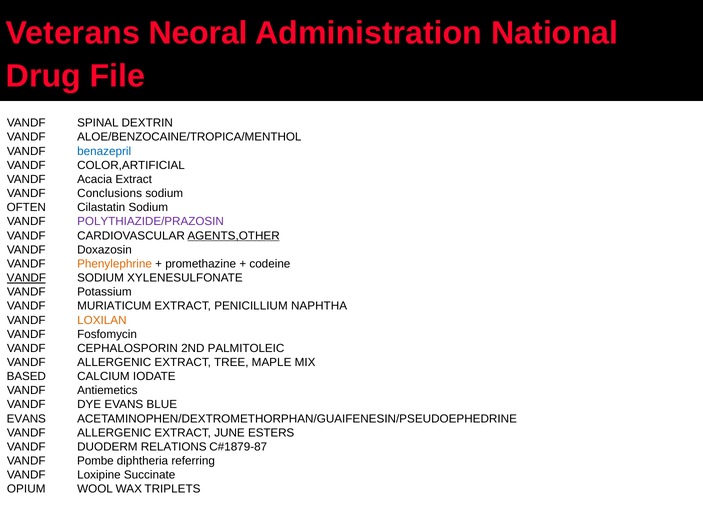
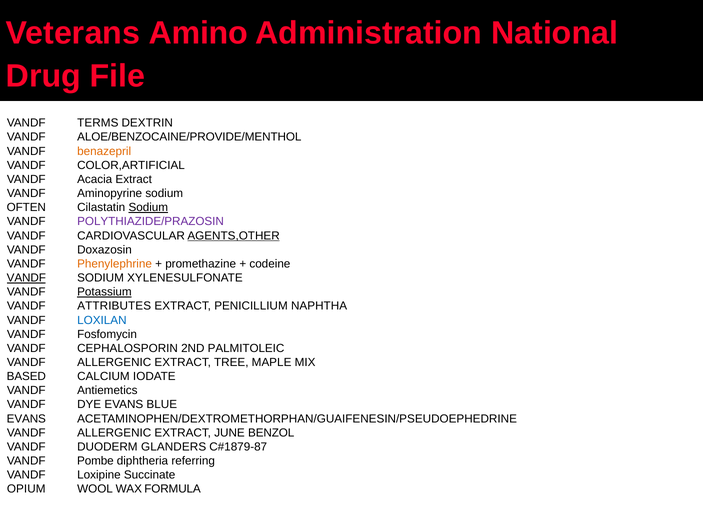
Neoral: Neoral -> Amino (198, 33)
SPINAL: SPINAL -> TERMS (98, 123)
ALOE/BENZOCAINE/TROPICA/MENTHOL: ALOE/BENZOCAINE/TROPICA/MENTHOL -> ALOE/BENZOCAINE/PROVIDE/MENTHOL (189, 137)
benazepril colour: blue -> orange (104, 151)
Conclusions: Conclusions -> Aminopyrine (110, 193)
Sodium underline: none -> present (148, 207)
Potassium underline: none -> present (104, 292)
MURIATICUM: MURIATICUM -> ATTRIBUTES (114, 306)
LOXILAN colour: orange -> blue (102, 320)
ESTERS: ESTERS -> BENZOL (271, 432)
RELATIONS: RELATIONS -> GLANDERS (174, 446)
TRIPLETS: TRIPLETS -> FORMULA (173, 488)
